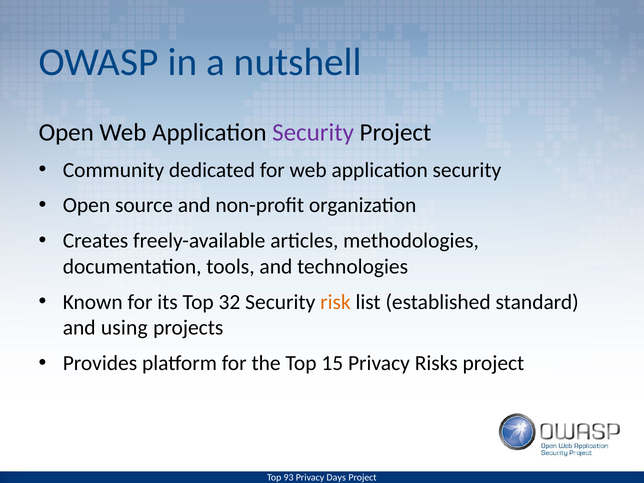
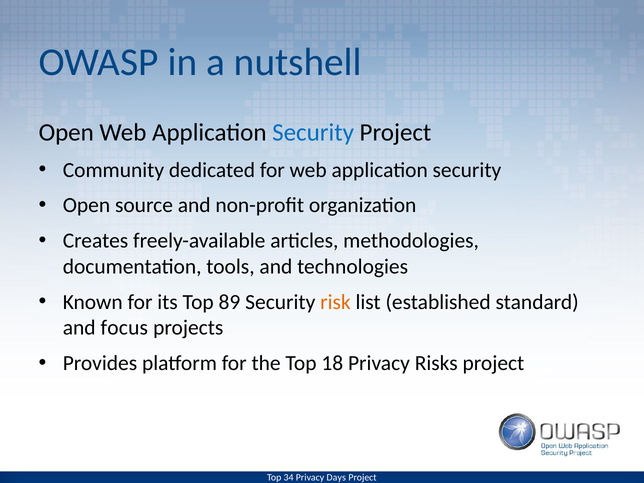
Security colour: purple -> blue (313, 133)
32: 32 -> 89 (229, 302)
using: using -> focus (124, 328)
15: 15 -> 18 (332, 363)
93: 93 -> 34 (289, 478)
